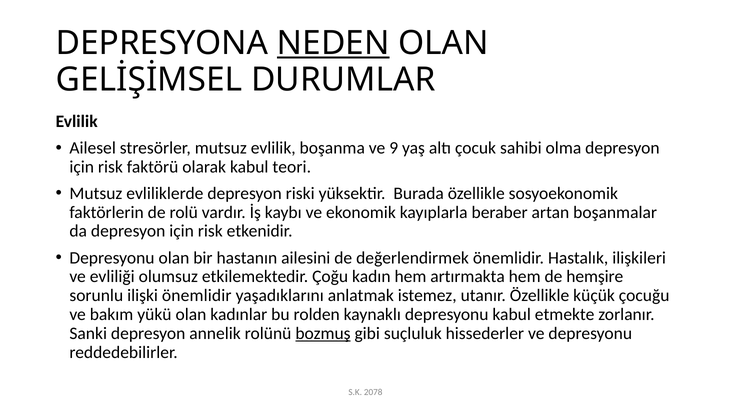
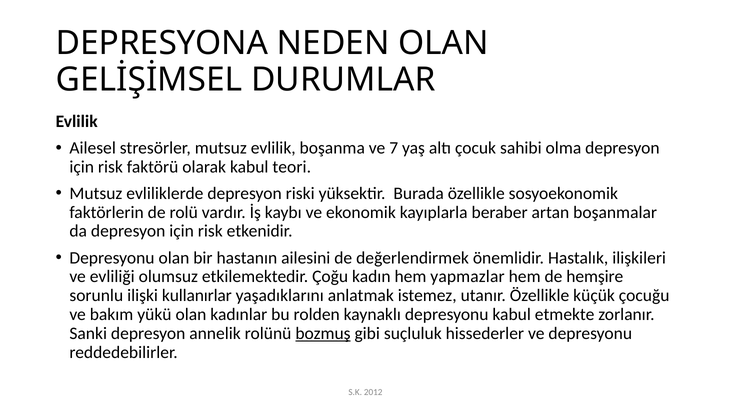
NEDEN underline: present -> none (333, 43)
9: 9 -> 7 (394, 148)
artırmakta: artırmakta -> yapmazlar (467, 277)
ilişki önemlidir: önemlidir -> kullanırlar (197, 296)
2078: 2078 -> 2012 (373, 393)
